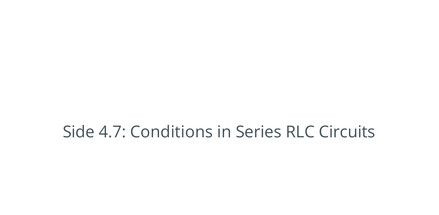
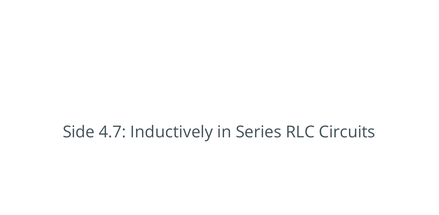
Conditions: Conditions -> Inductively (172, 132)
